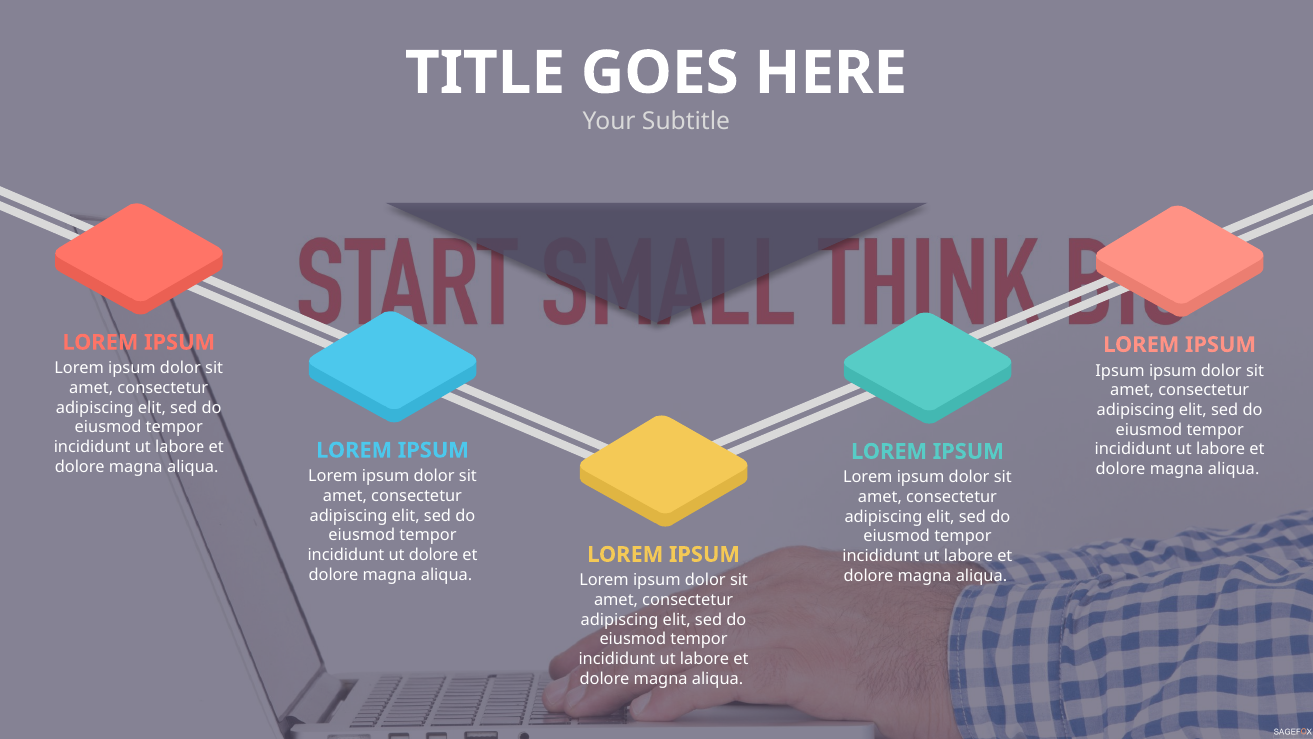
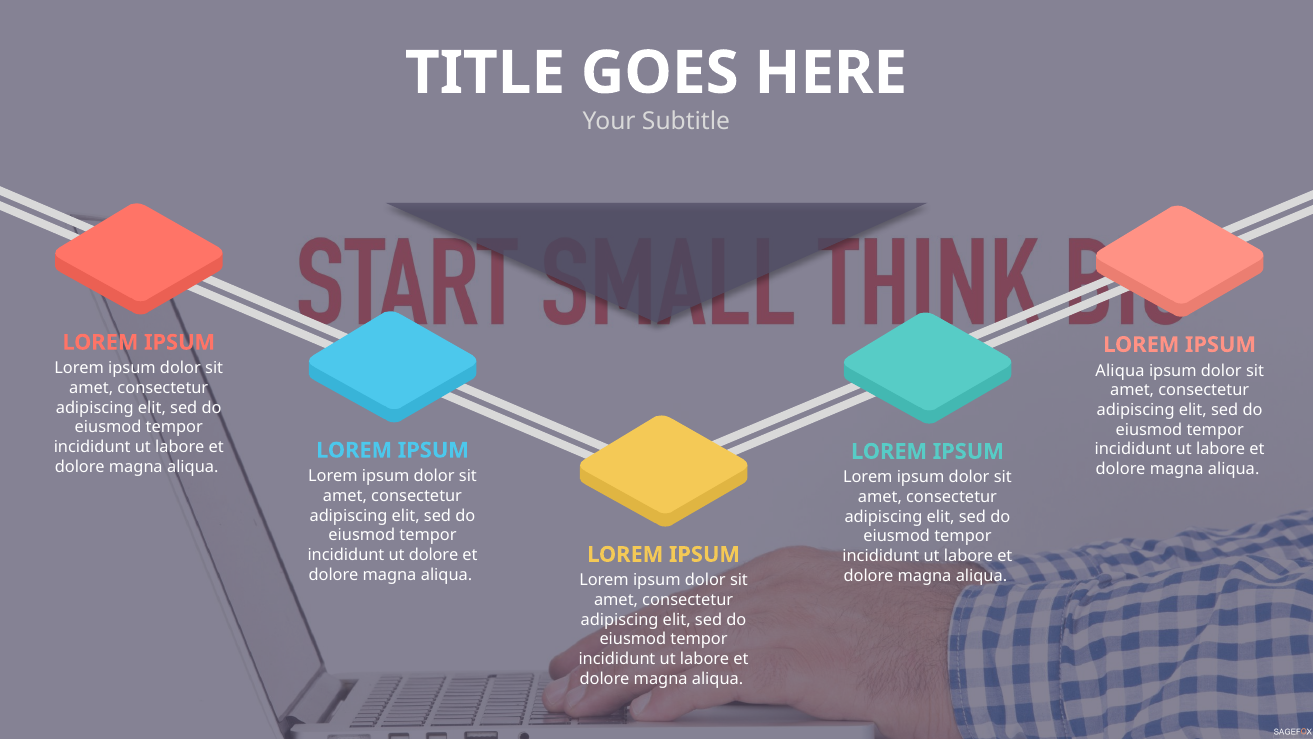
Ipsum: Ipsum -> Aliqua (1120, 370)
